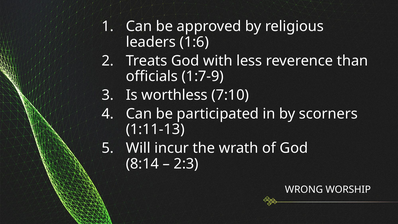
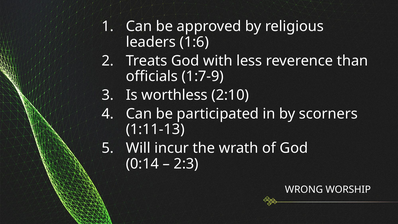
7:10: 7:10 -> 2:10 (230, 95)
8:14: 8:14 -> 0:14 (142, 164)
